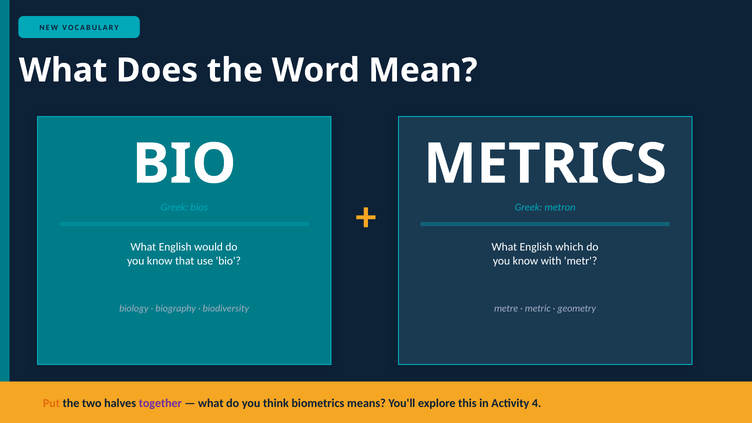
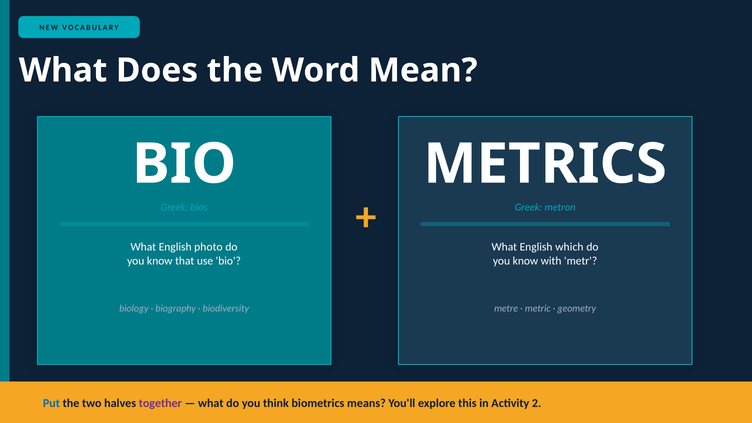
would: would -> photo (208, 247)
Put colour: orange -> blue (51, 403)
4: 4 -> 2 (537, 403)
